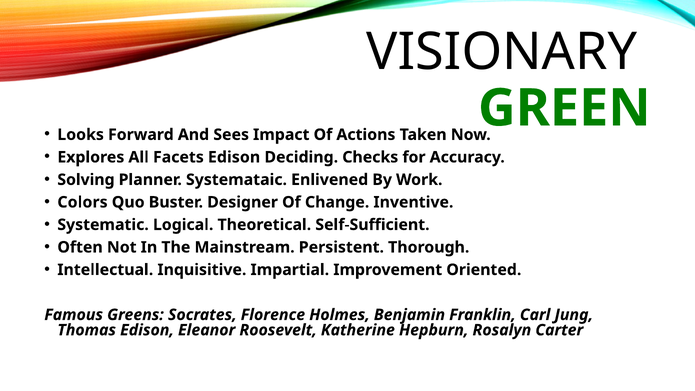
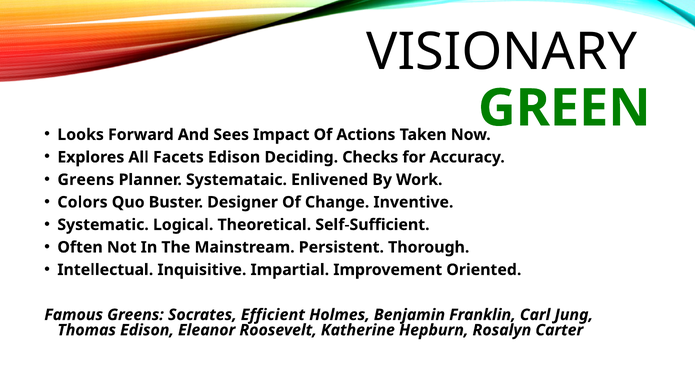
Solving: Solving -> Greens (86, 180)
Florence: Florence -> Efficient (273, 315)
